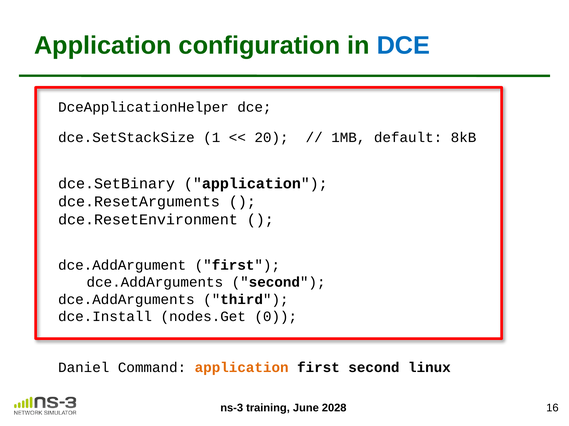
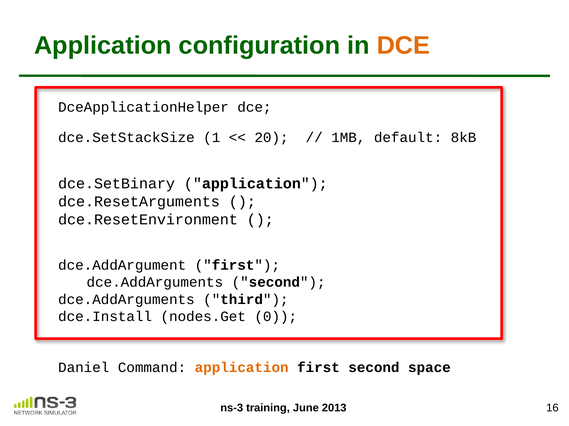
DCE colour: blue -> orange (403, 45)
linux: linux -> space (429, 368)
2028: 2028 -> 2013 (334, 409)
